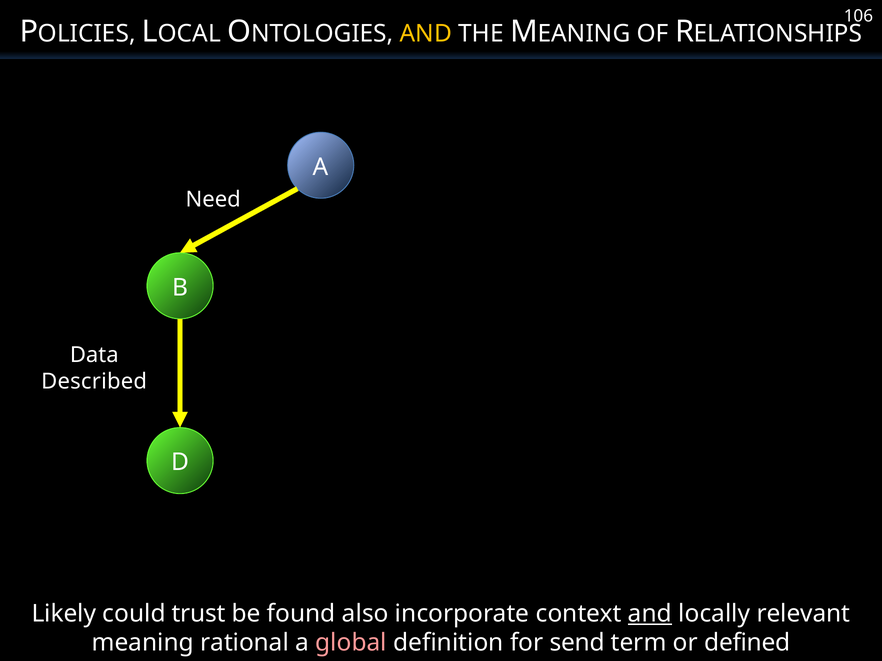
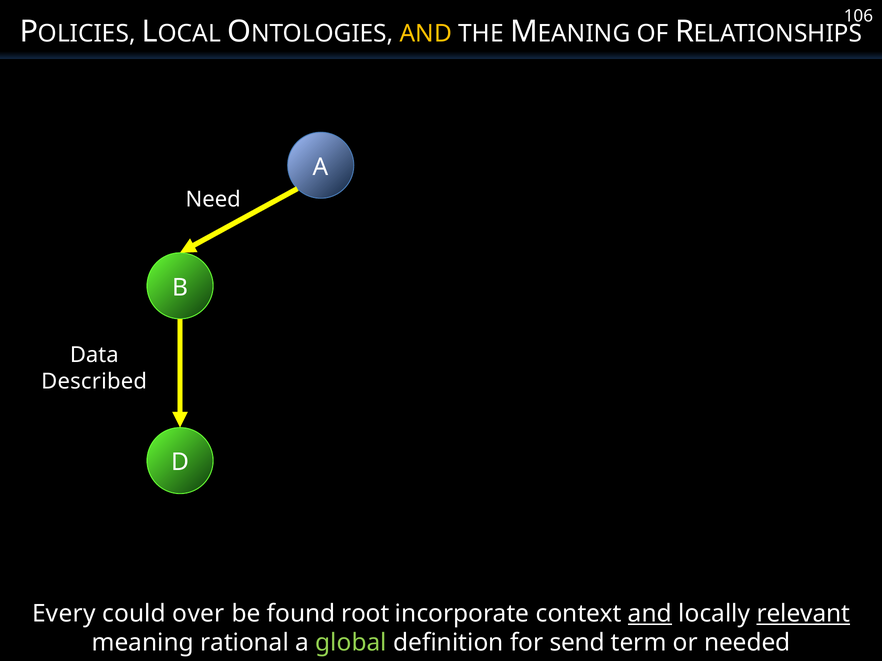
Likely: Likely -> Every (64, 614)
trust: trust -> over (198, 614)
also: also -> root (365, 614)
relevant underline: none -> present (803, 614)
global colour: pink -> light green (351, 643)
defined: defined -> needed (747, 643)
